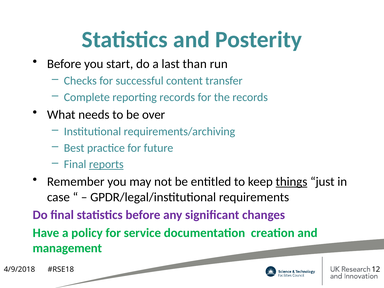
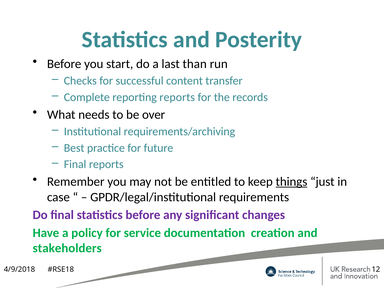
reporting records: records -> reports (177, 97)
reports underline: present -> none (106, 164)
management: management -> stakeholders (67, 248)
